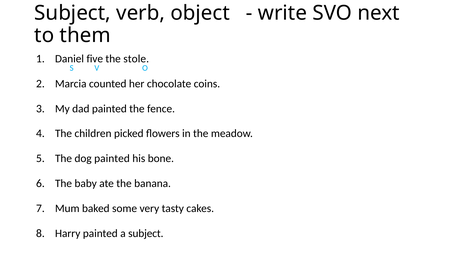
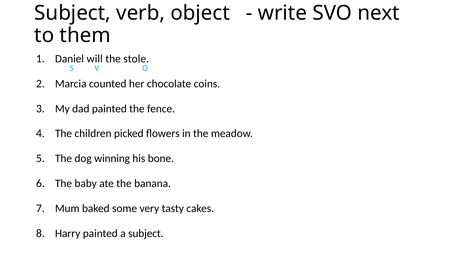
five: five -> will (95, 59)
dog painted: painted -> winning (112, 159)
